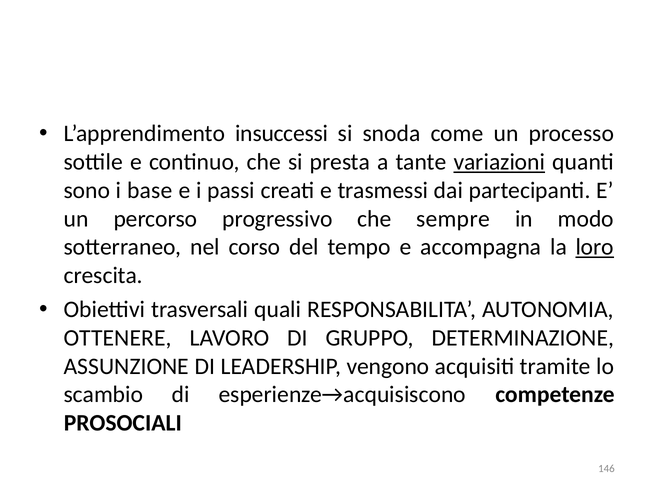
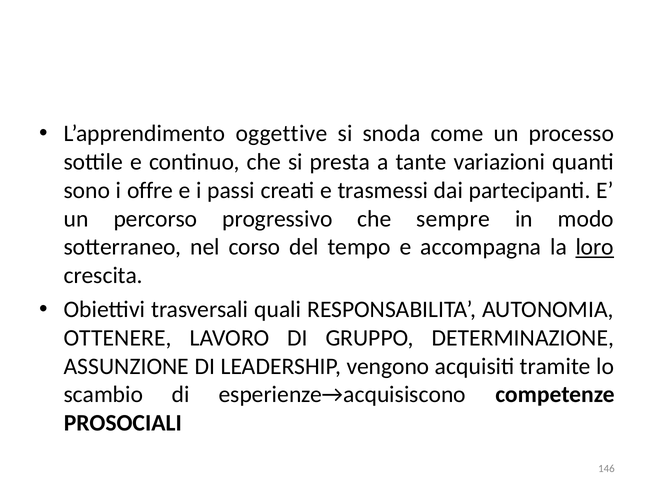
insuccessi: insuccessi -> oggettive (281, 134)
variazioni underline: present -> none (499, 162)
base: base -> offre (150, 190)
